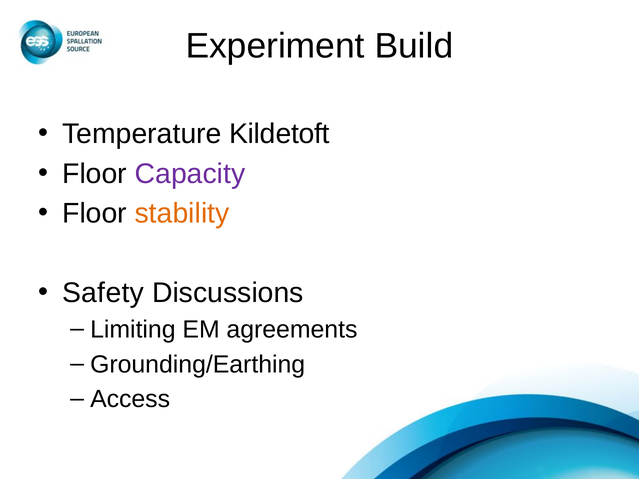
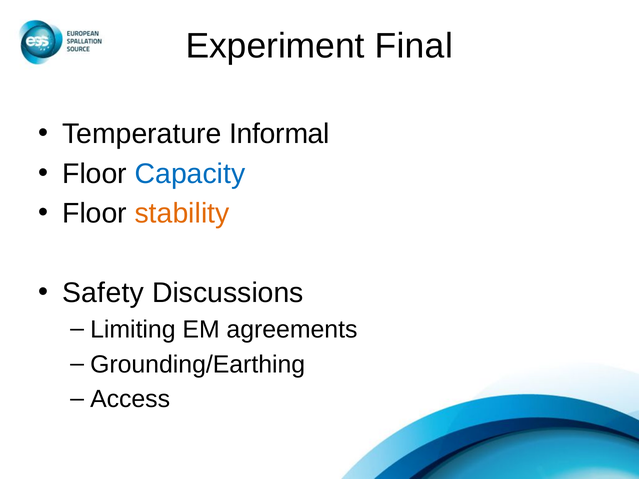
Build: Build -> Final (414, 46)
Kildetoft: Kildetoft -> Informal (279, 134)
Capacity colour: purple -> blue (190, 174)
